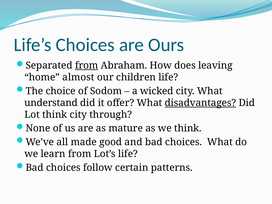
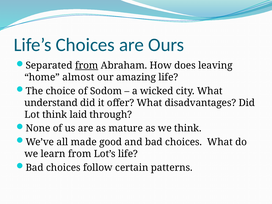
children: children -> amazing (136, 77)
disadvantages underline: present -> none (200, 103)
think city: city -> laid (78, 115)
